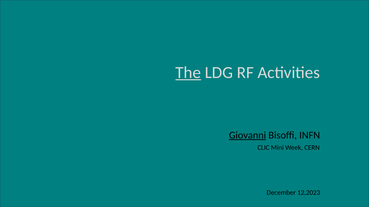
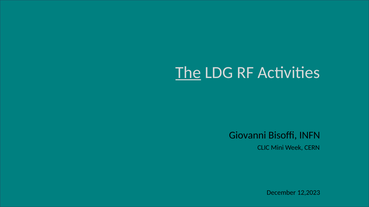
Giovanni underline: present -> none (248, 135)
